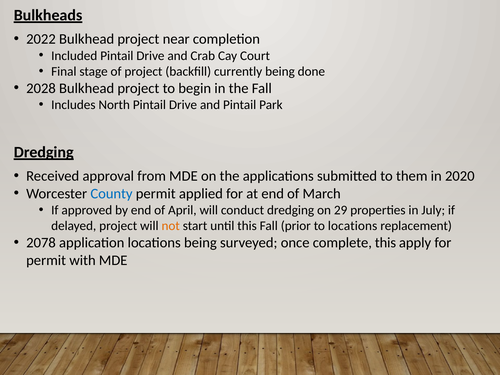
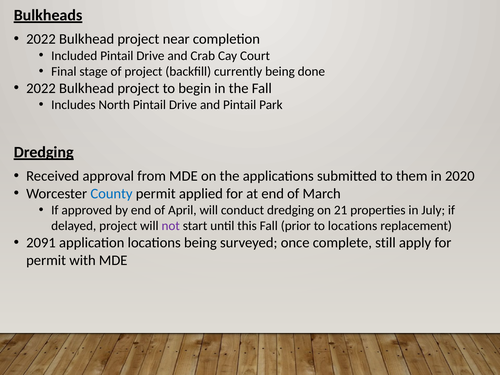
2028: 2028 -> 2022 (41, 88)
29: 29 -> 21 (341, 210)
not colour: orange -> purple (171, 226)
2078: 2078 -> 2091 (41, 243)
complete this: this -> still (385, 243)
